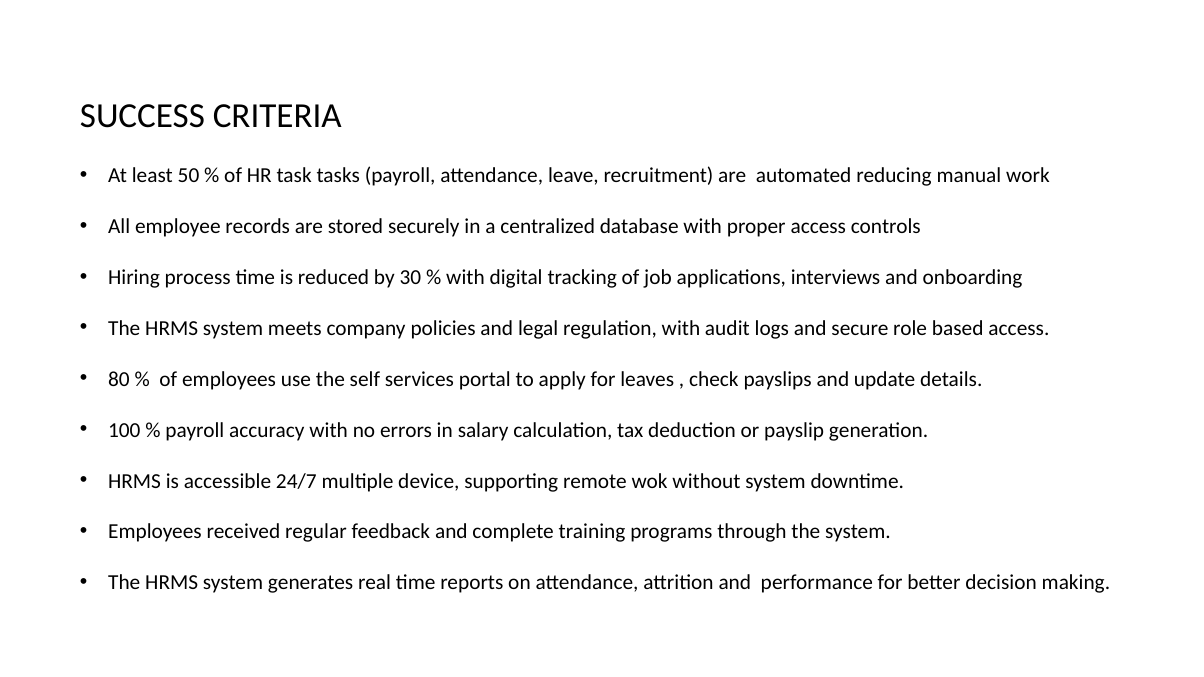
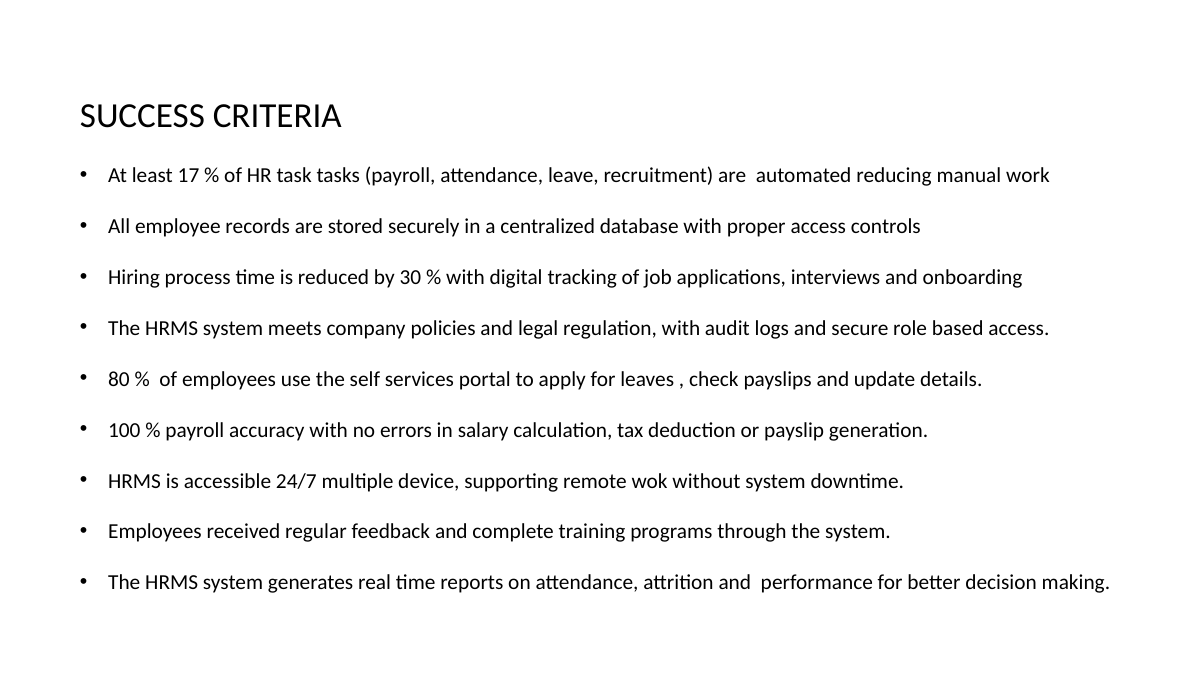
50: 50 -> 17 (189, 175)
